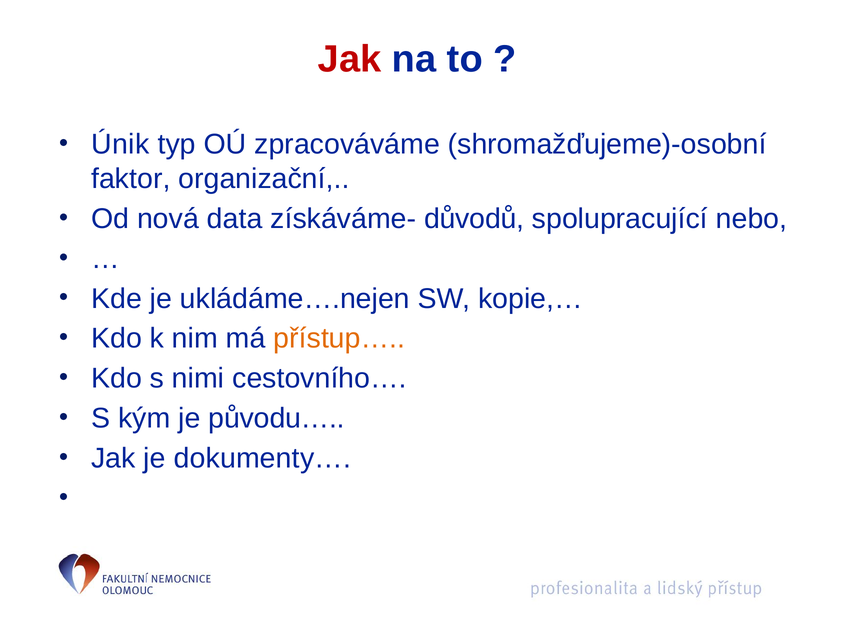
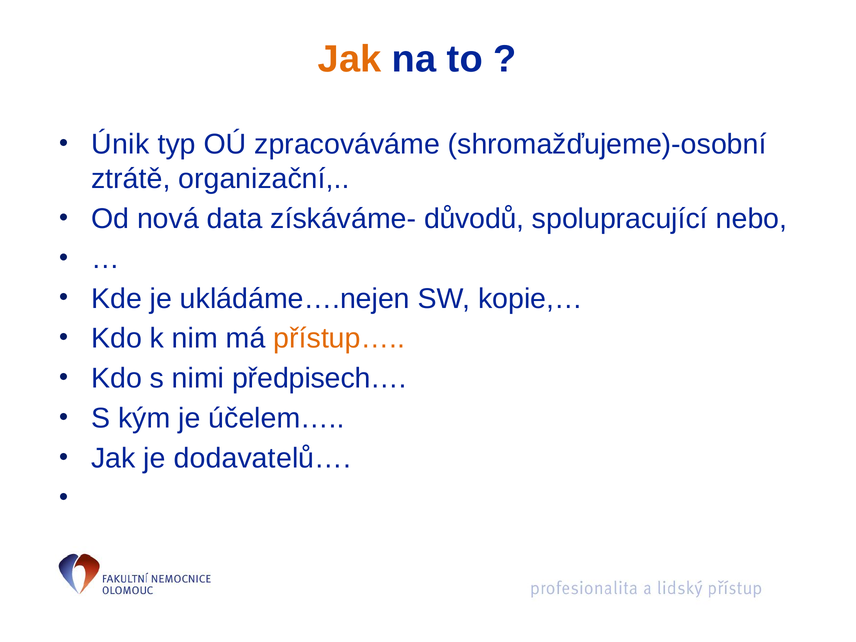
Jak colour: red -> orange (350, 59)
faktor: faktor -> ztrátě (131, 179)
cestovního…: cestovního… -> předpisech… (320, 378)
původu…: původu… -> účelem… (277, 418)
dokumenty…: dokumenty… -> dodavatelů… (262, 458)
